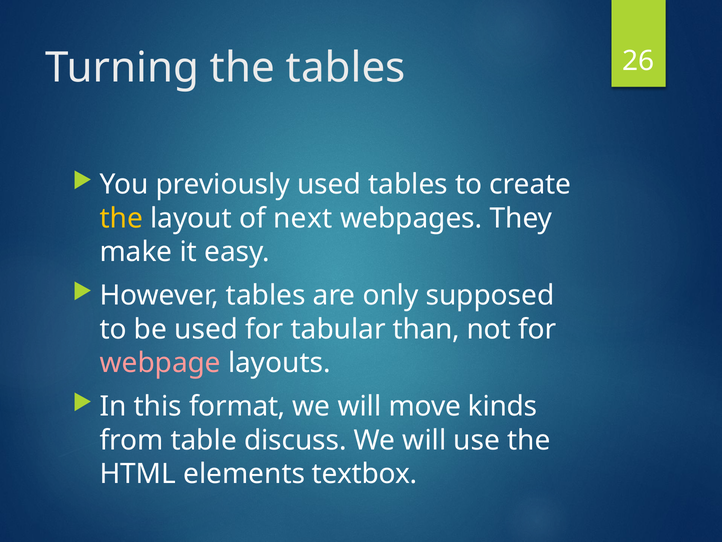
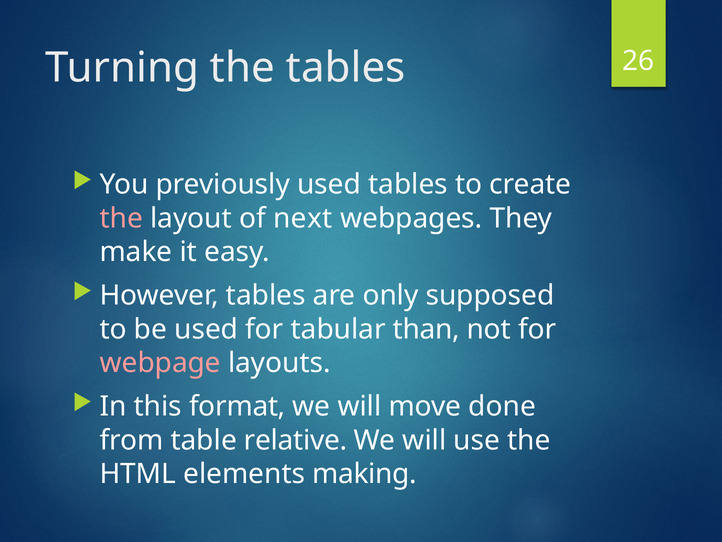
the colour: yellow -> pink (121, 218)
kinds: kinds -> done (502, 406)
discuss: discuss -> relative (296, 440)
textbox: textbox -> making (365, 474)
